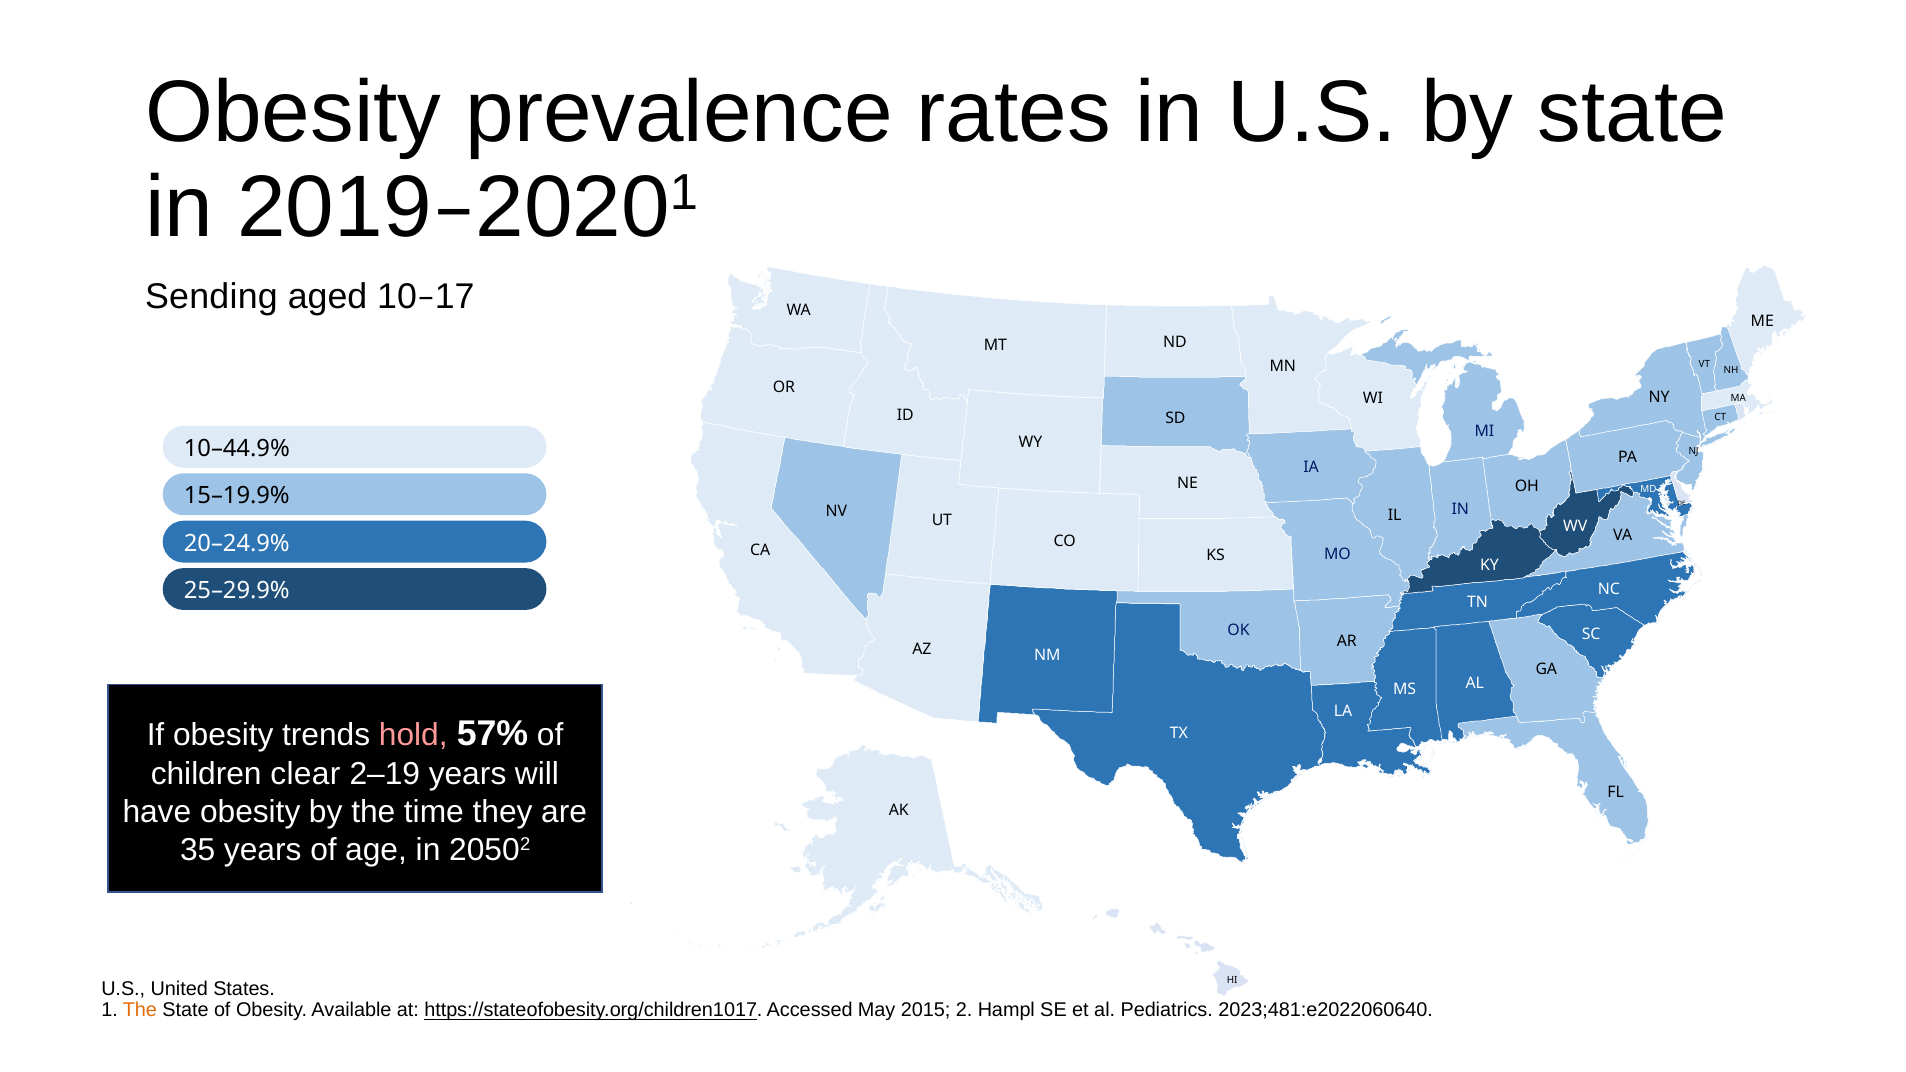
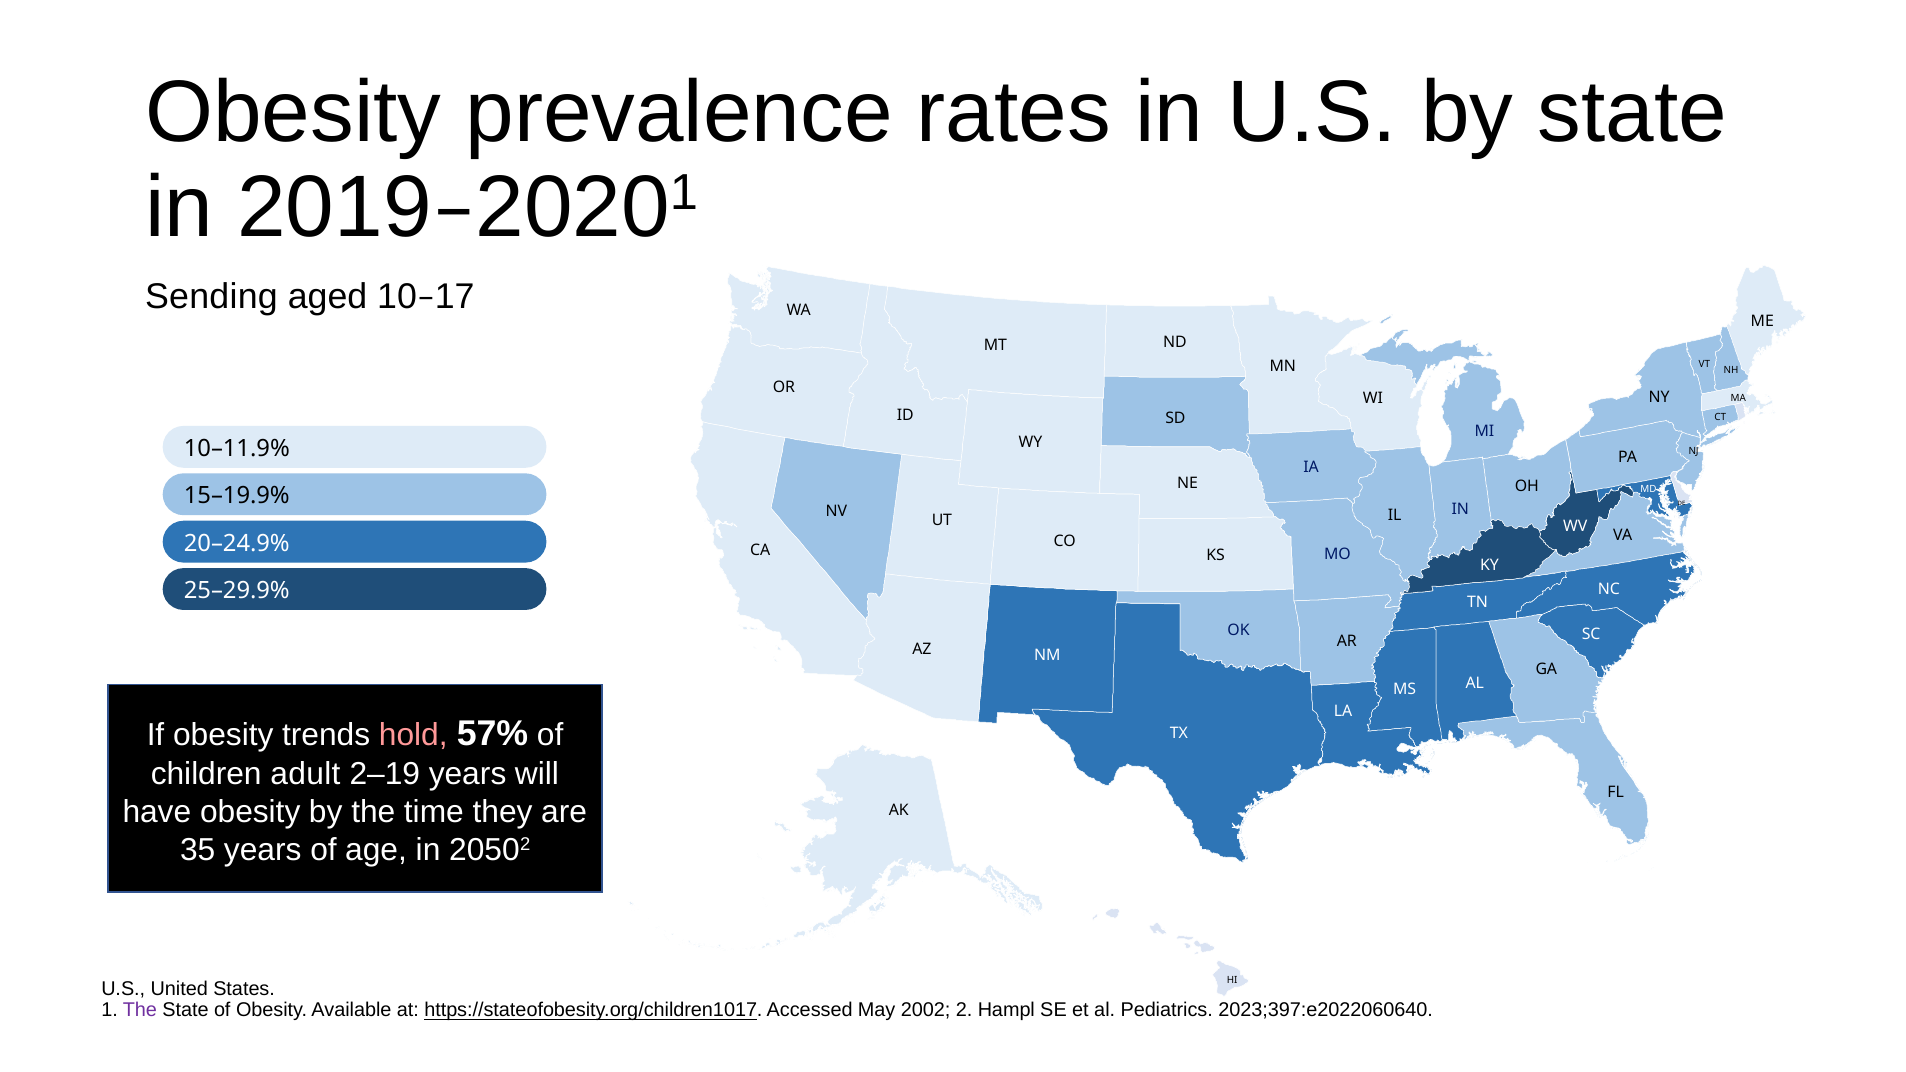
10–44.9%: 10–44.9% -> 10–11.9% (237, 449)
clear: clear -> adult (305, 774)
The colour: orange -> purple (140, 1011)
2015: 2015 -> 2002 (926, 1011)
2023;481:e2022060640: 2023;481:e2022060640 -> 2023;397:e2022060640 (1326, 1011)
